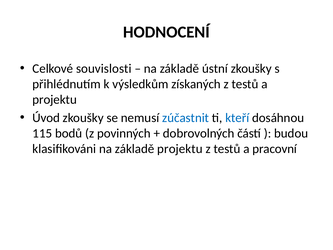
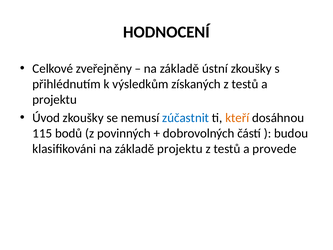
souvislosti: souvislosti -> zveřejněny (104, 69)
kteří colour: blue -> orange (237, 118)
pracovní: pracovní -> provede (275, 149)
